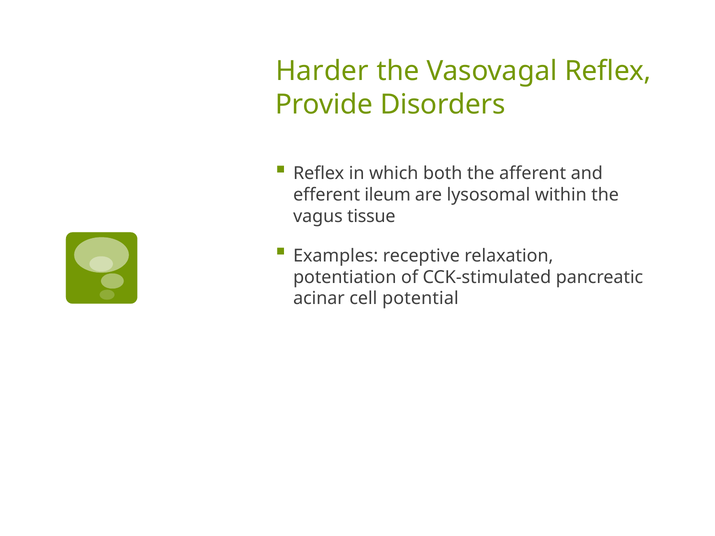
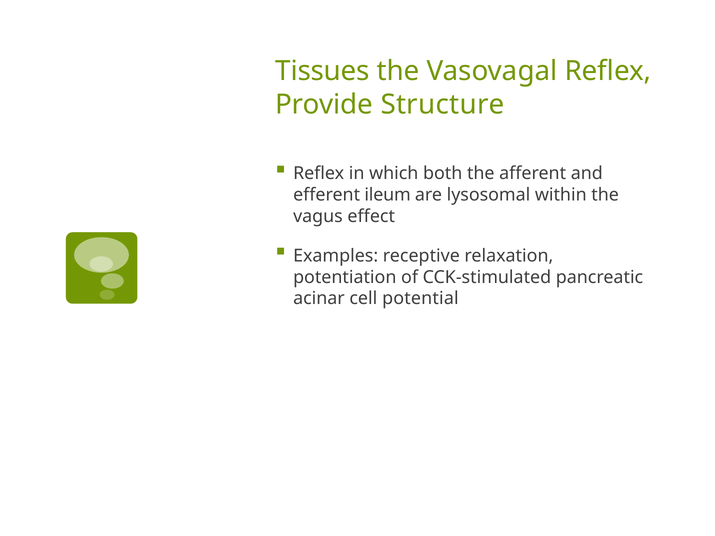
Harder: Harder -> Tissues (322, 71)
Disorders: Disorders -> Structure (443, 105)
tissue: tissue -> effect (371, 216)
